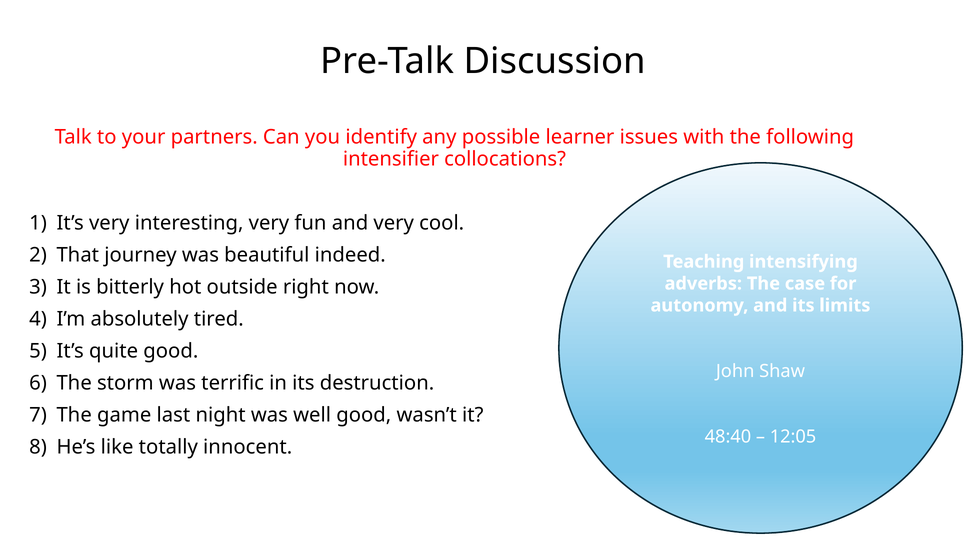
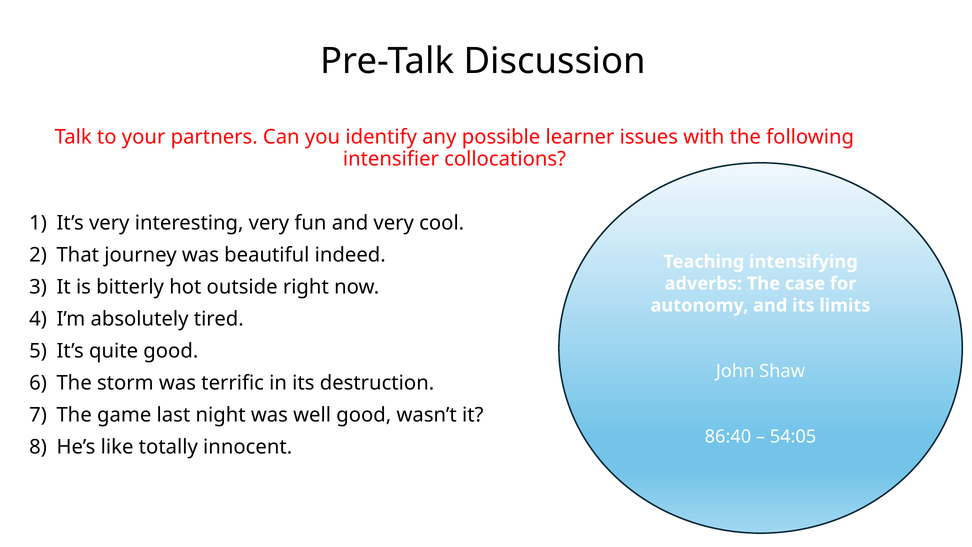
48:40: 48:40 -> 86:40 (728, 437)
12:05: 12:05 -> 54:05 (793, 437)
